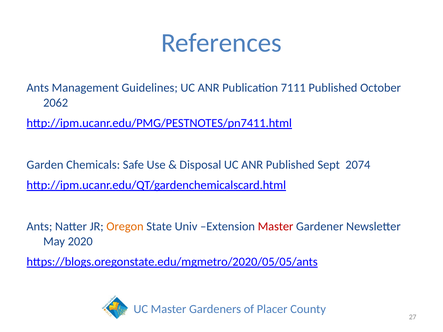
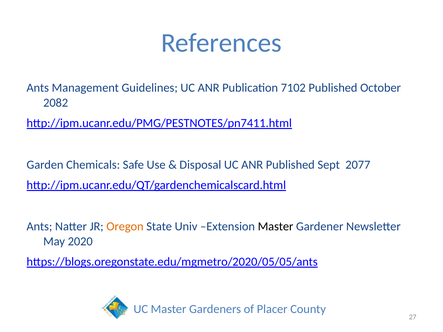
7111: 7111 -> 7102 (293, 88)
2062: 2062 -> 2082 (56, 103)
2074: 2074 -> 2077 (358, 165)
Master colour: red -> black (276, 227)
